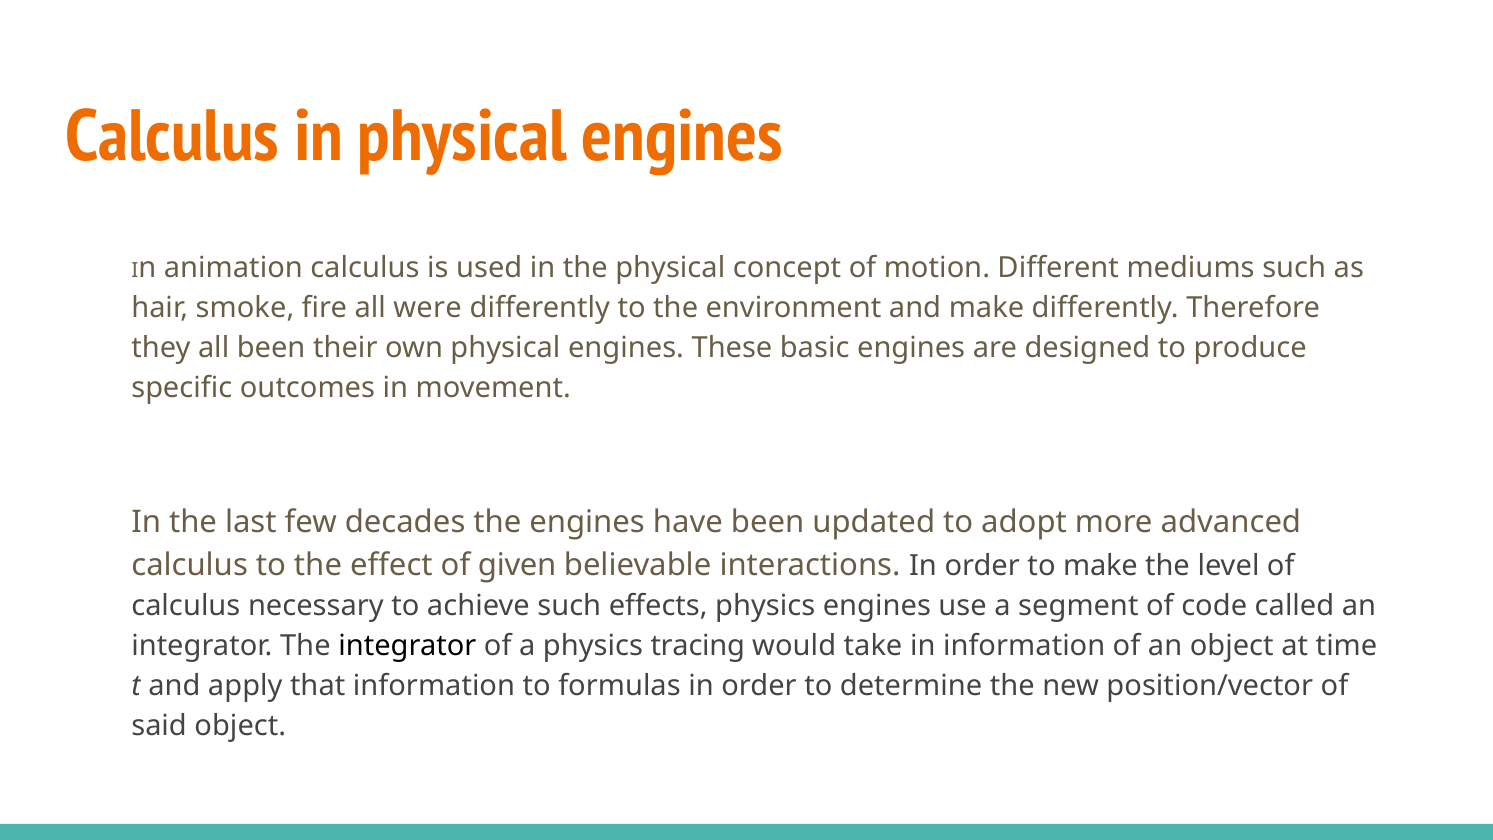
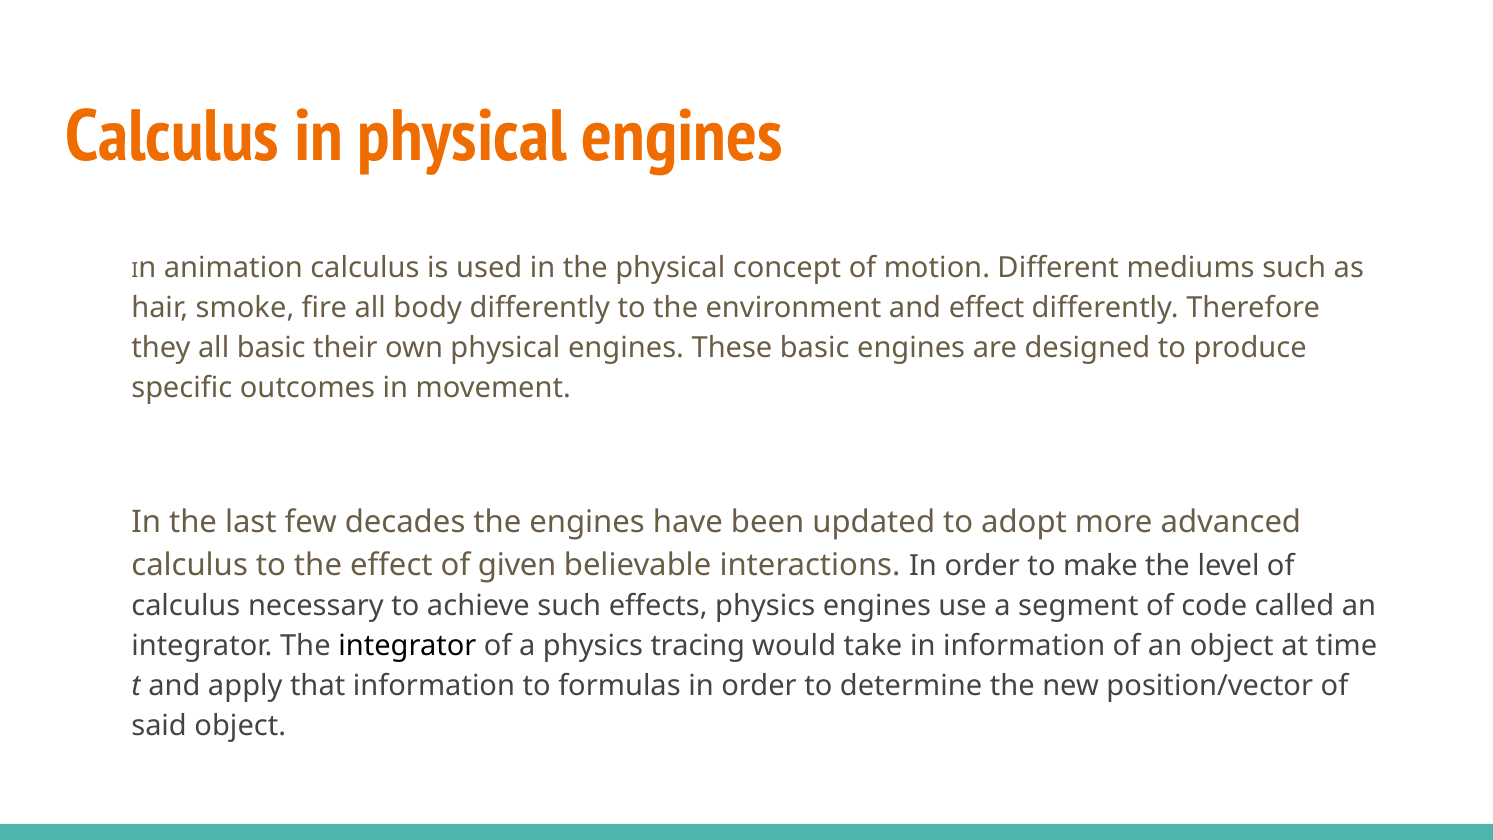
were: were -> body (428, 308)
and make: make -> effect (987, 308)
all been: been -> basic (271, 348)
